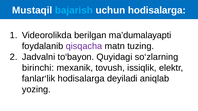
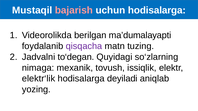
bajarish colour: light blue -> pink (74, 10)
to‘bayon: to‘bayon -> to‘degan (76, 57)
birinchi: birinchi -> nimaga (38, 68)
fanlar‘lik: fanlar‘lik -> elektr‘lik (39, 79)
